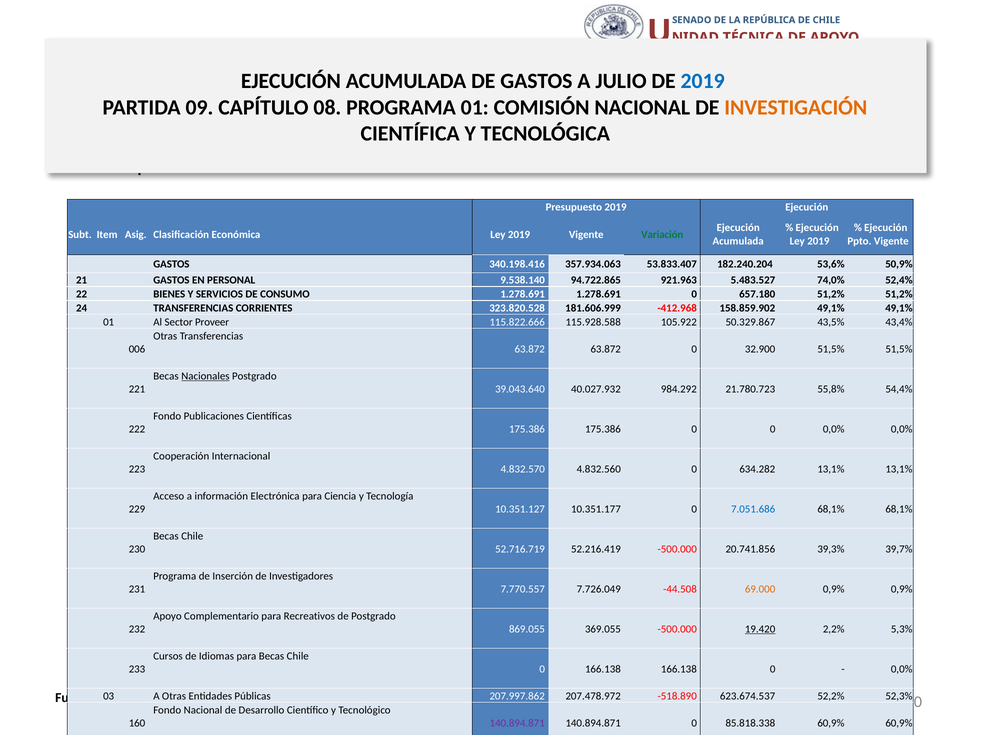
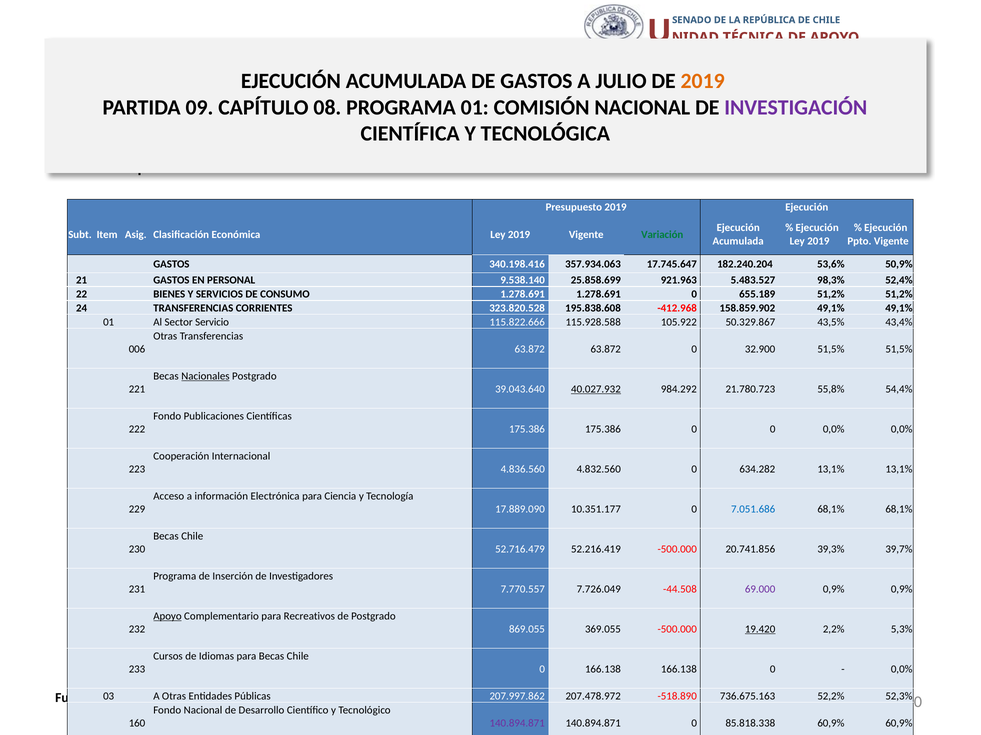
2019 colour: blue -> orange (703, 81)
INVESTIGACIÓN colour: orange -> purple (796, 107)
53.833.407: 53.833.407 -> 17.745.647 (672, 265)
94.722.865: 94.722.865 -> 25.858.699 (596, 281)
74,0%: 74,0% -> 98,3% (831, 281)
657.180: 657.180 -> 655.189 (757, 295)
181.606.999: 181.606.999 -> 195.838.608 (593, 308)
Proveer: Proveer -> Servicio (212, 322)
40.027.932 underline: none -> present (596, 389)
4.832.570: 4.832.570 -> 4.836.560 (523, 469)
10.351.127: 10.351.127 -> 17.889.090 (520, 510)
52.716.719: 52.716.719 -> 52.716.479 (520, 550)
69.000 colour: orange -> purple (760, 590)
Apoyo underline: none -> present (167, 617)
623.674.537: 623.674.537 -> 736.675.163 (748, 697)
